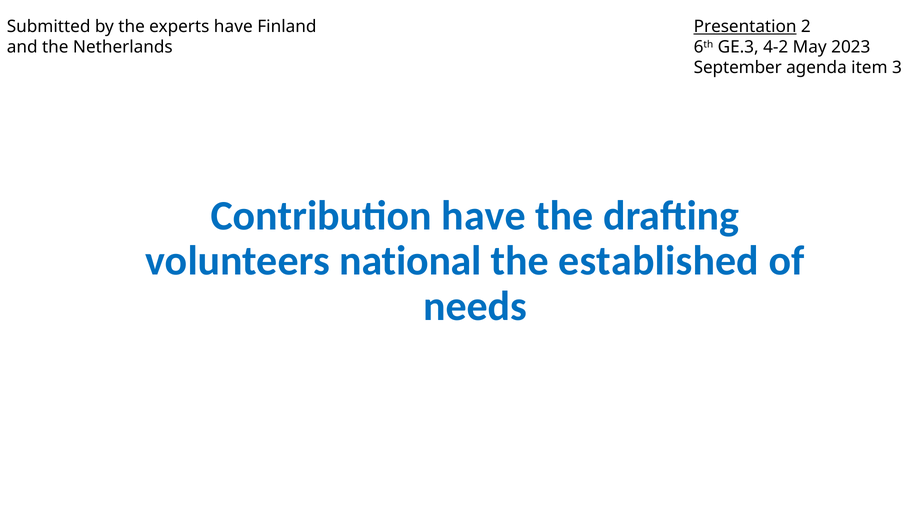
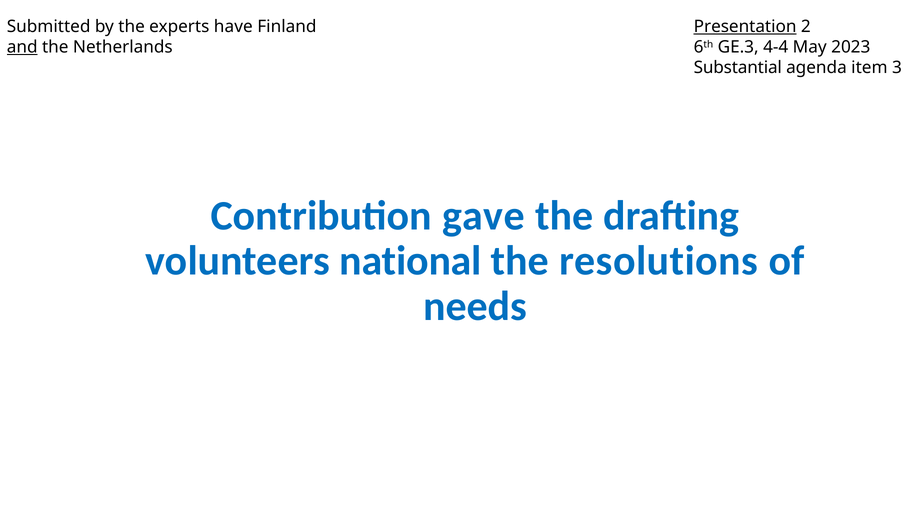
4-2: 4-2 -> 4-4 (776, 47)
and underline: none -> present (22, 47)
September: September -> Substantial (738, 68)
Contribution have: have -> gave (483, 216)
established: established -> resolutions (659, 261)
